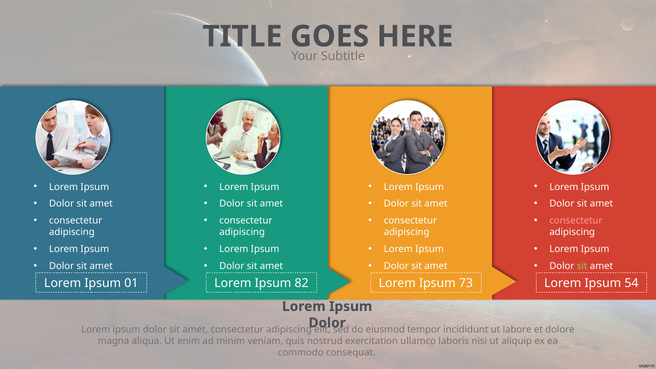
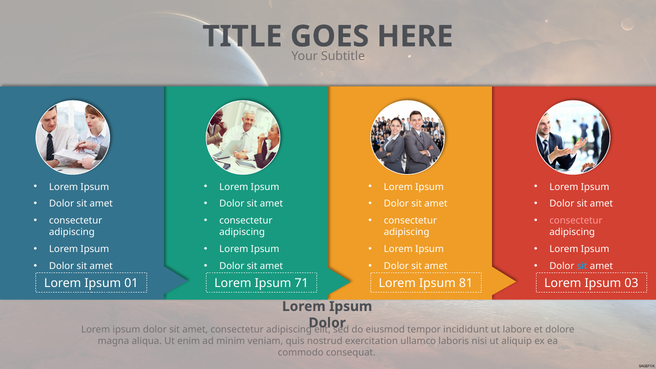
sit colour: light green -> light blue (582, 266)
82: 82 -> 71 (302, 283)
73: 73 -> 81 (466, 283)
54: 54 -> 03 (631, 283)
